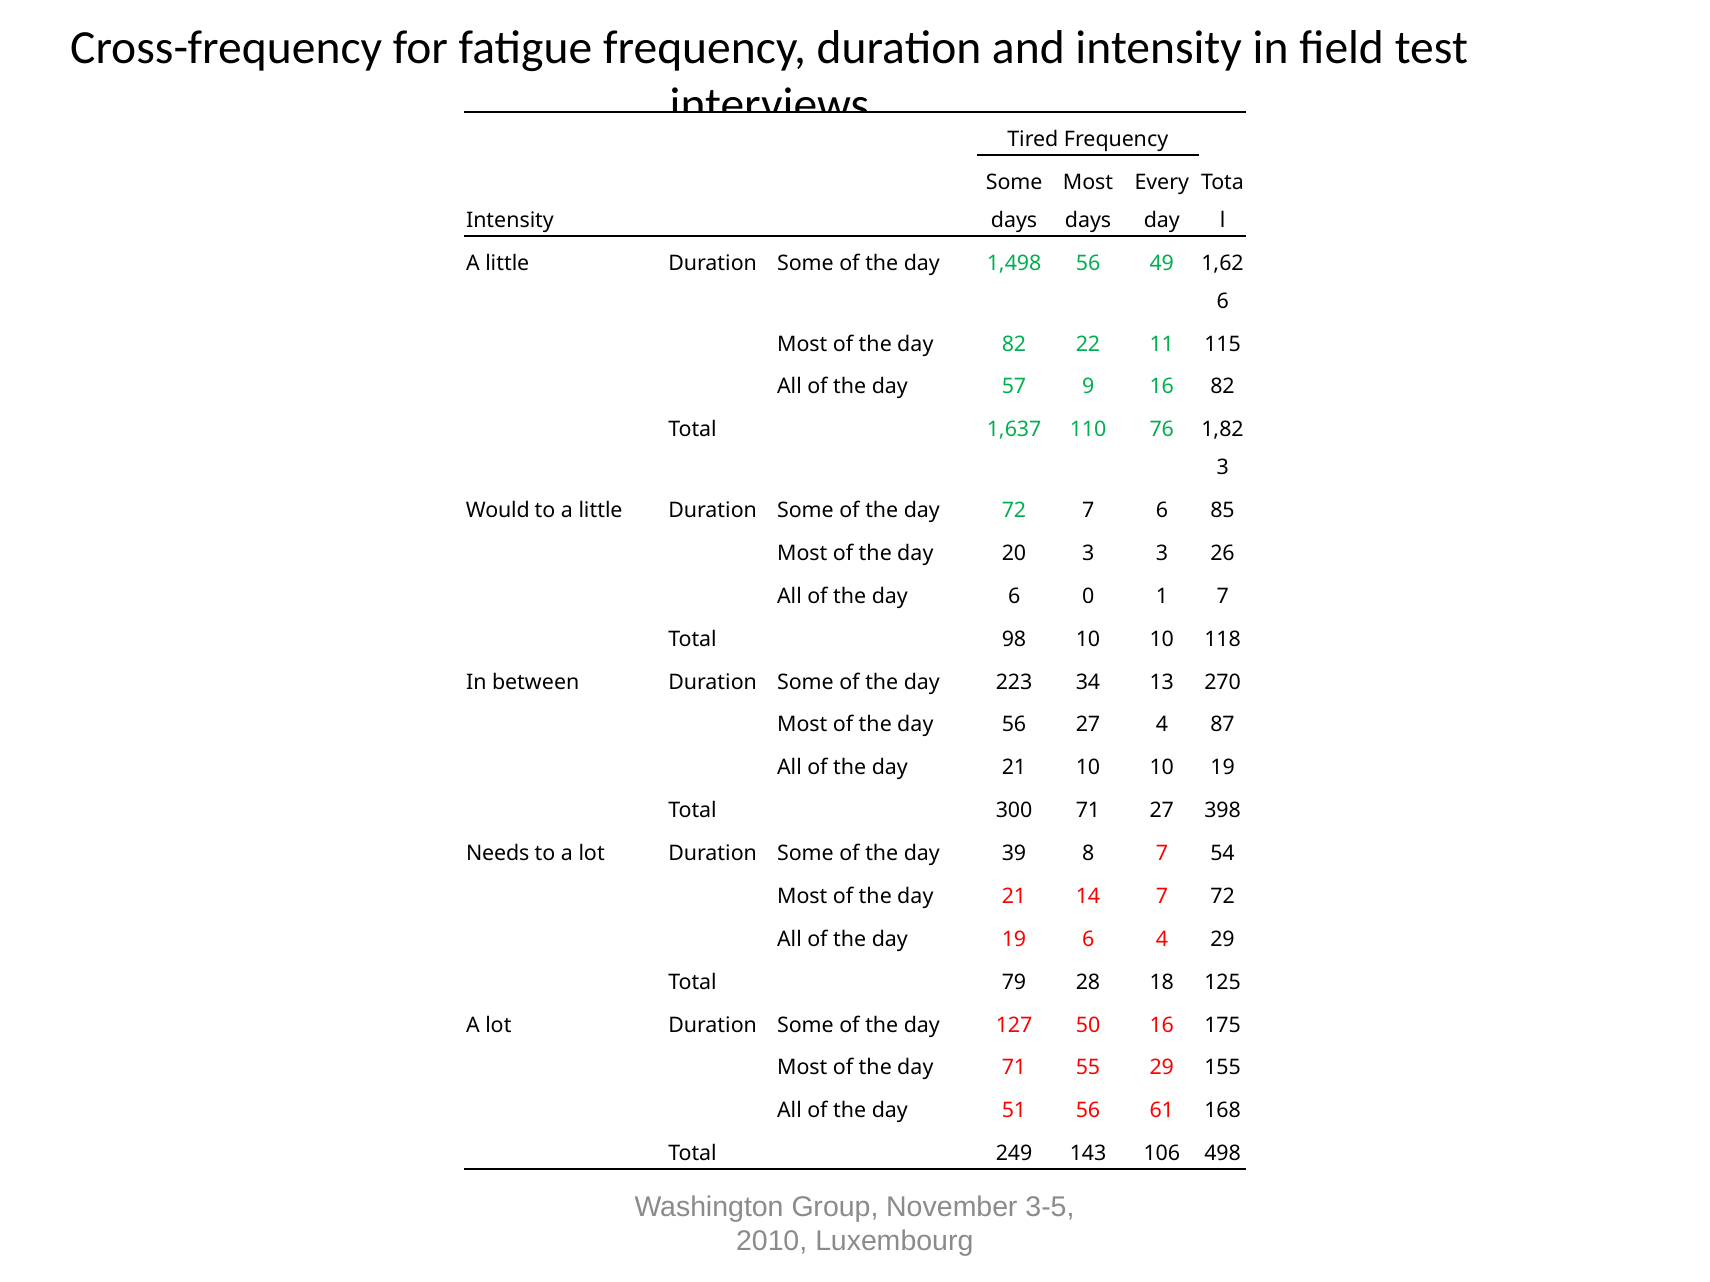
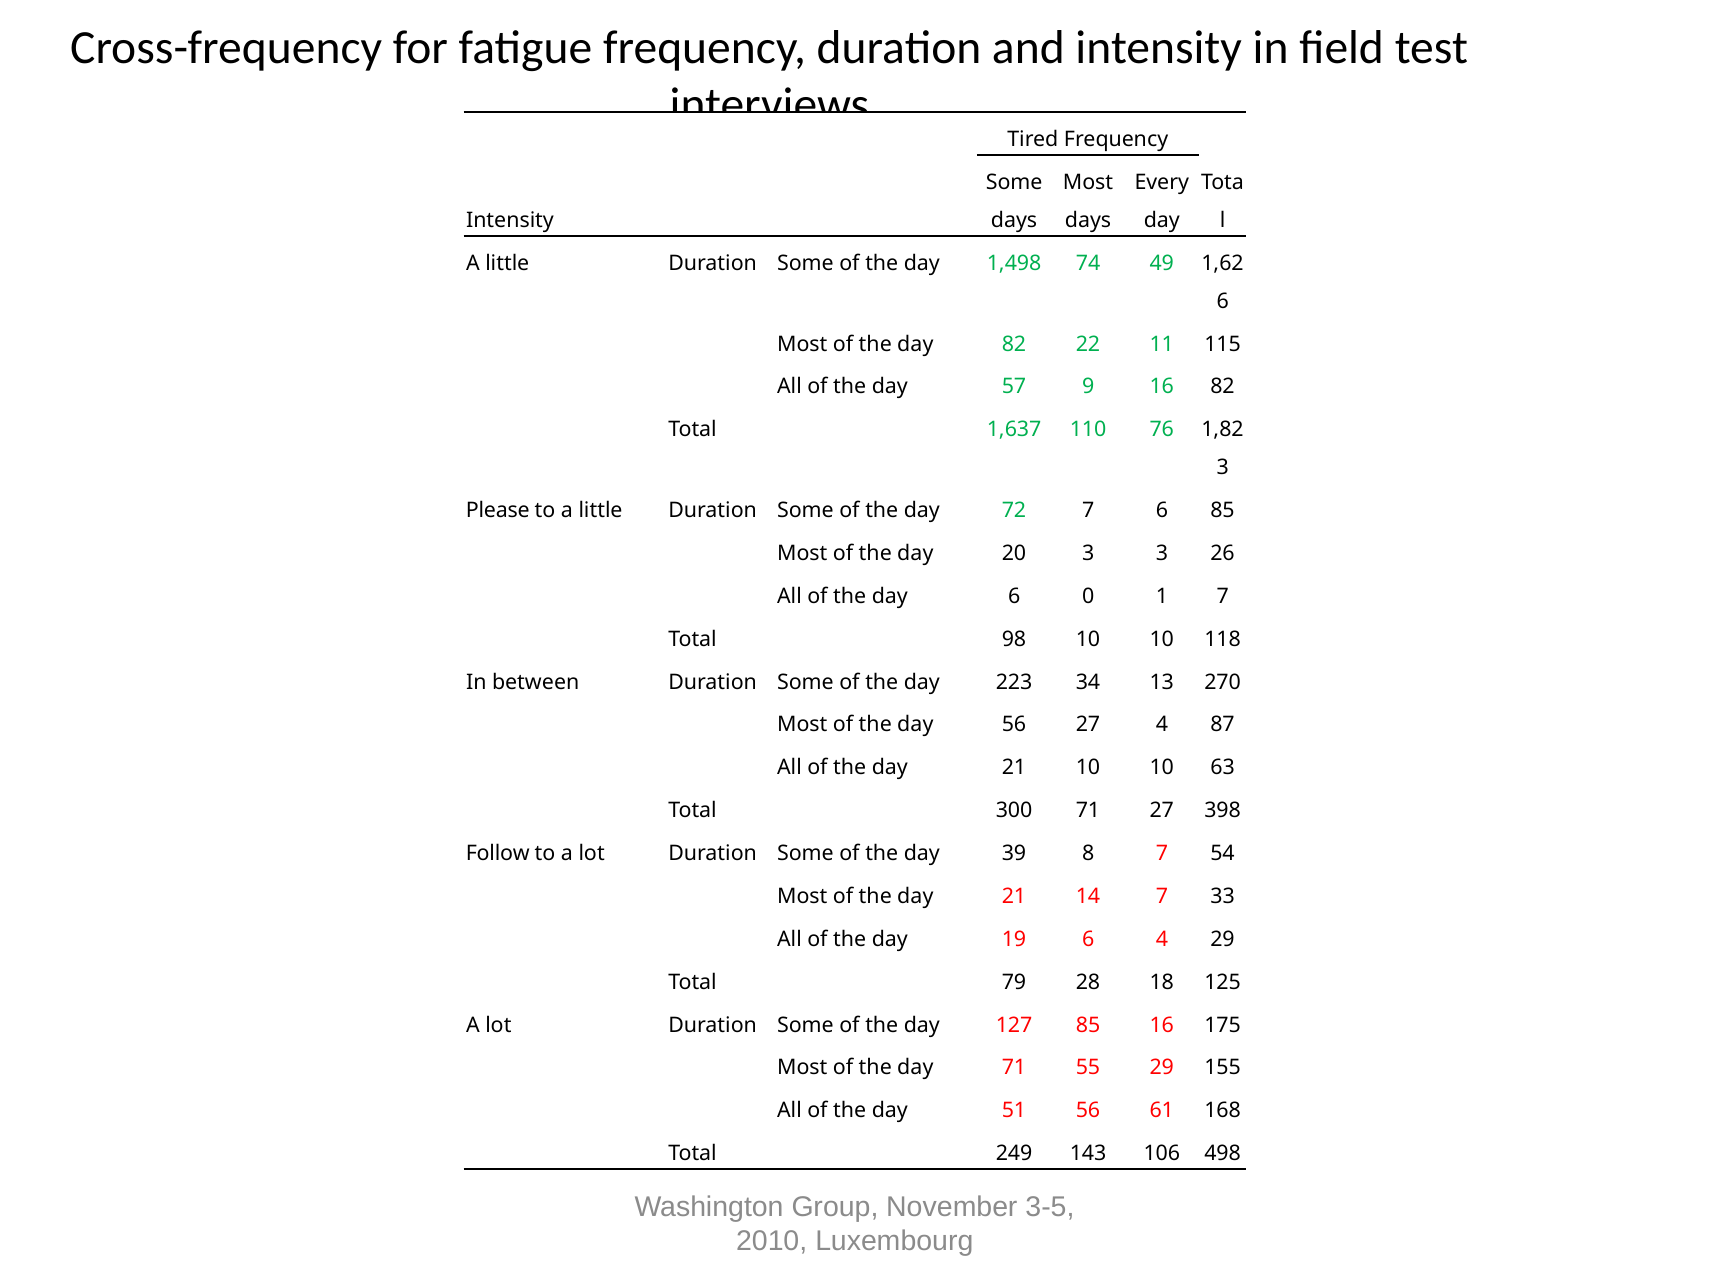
1,498 56: 56 -> 74 (1088, 263)
Would: Would -> Please (498, 511)
10 19: 19 -> 63 (1223, 768)
Needs: Needs -> Follow (498, 854)
7 72: 72 -> 33 (1223, 897)
127 50: 50 -> 85 (1088, 1025)
